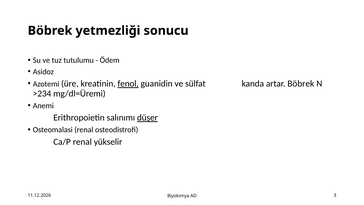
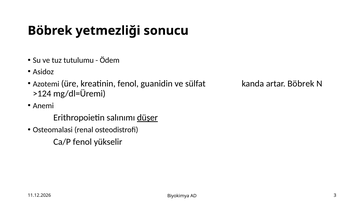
fenol underline: present -> none (128, 84)
>234: >234 -> >124 (42, 93)
Ca/P renal: renal -> fenol (82, 142)
